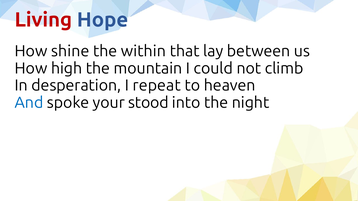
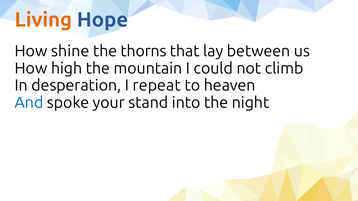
Living colour: red -> orange (43, 20)
within: within -> thorns (144, 51)
stood: stood -> stand (148, 103)
